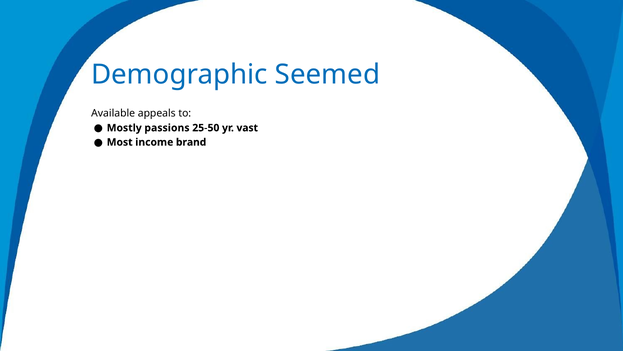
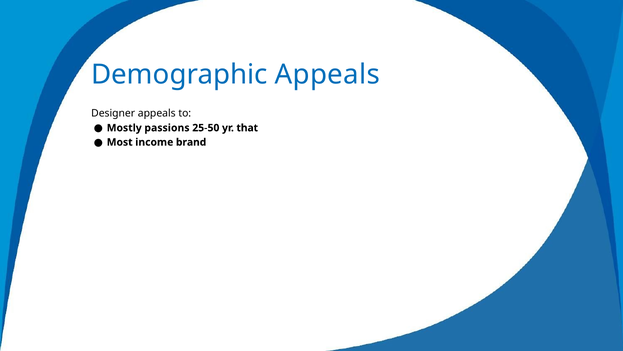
Demographic Seemed: Seemed -> Appeals (327, 75)
Available: Available -> Designer (113, 113)
vast: vast -> that (247, 128)
